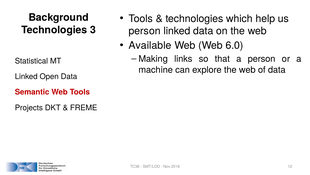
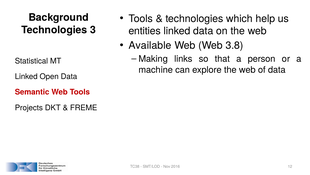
person: person -> entities (145, 31)
6.0: 6.0 -> 3.8 (235, 45)
